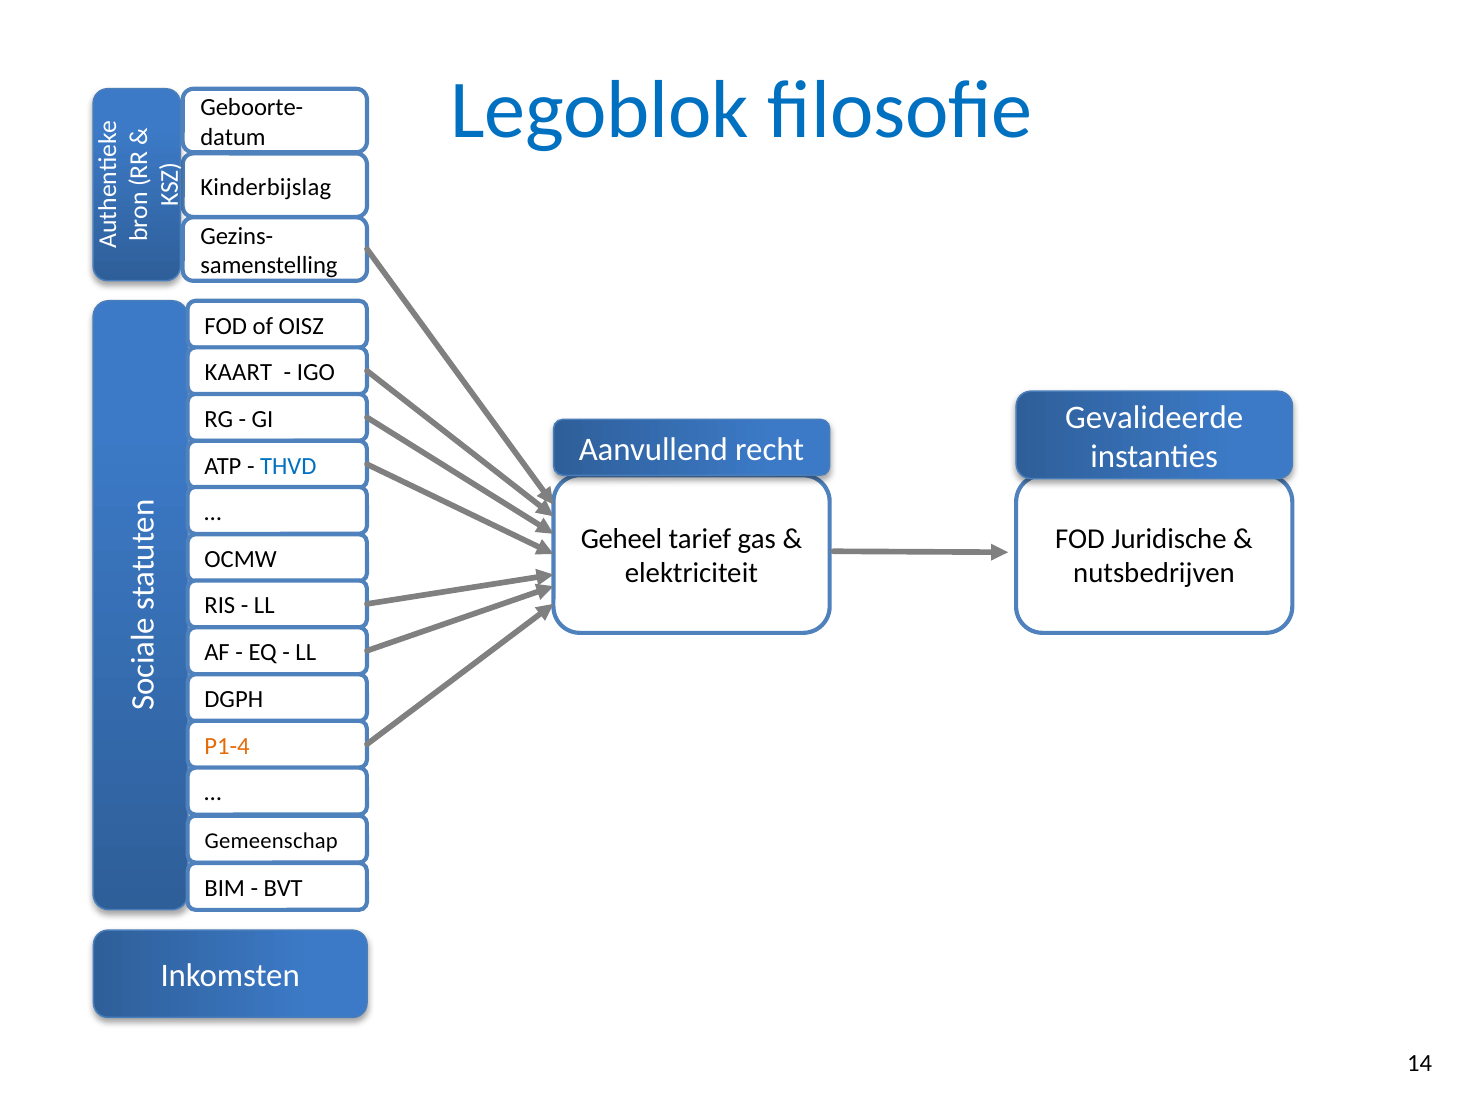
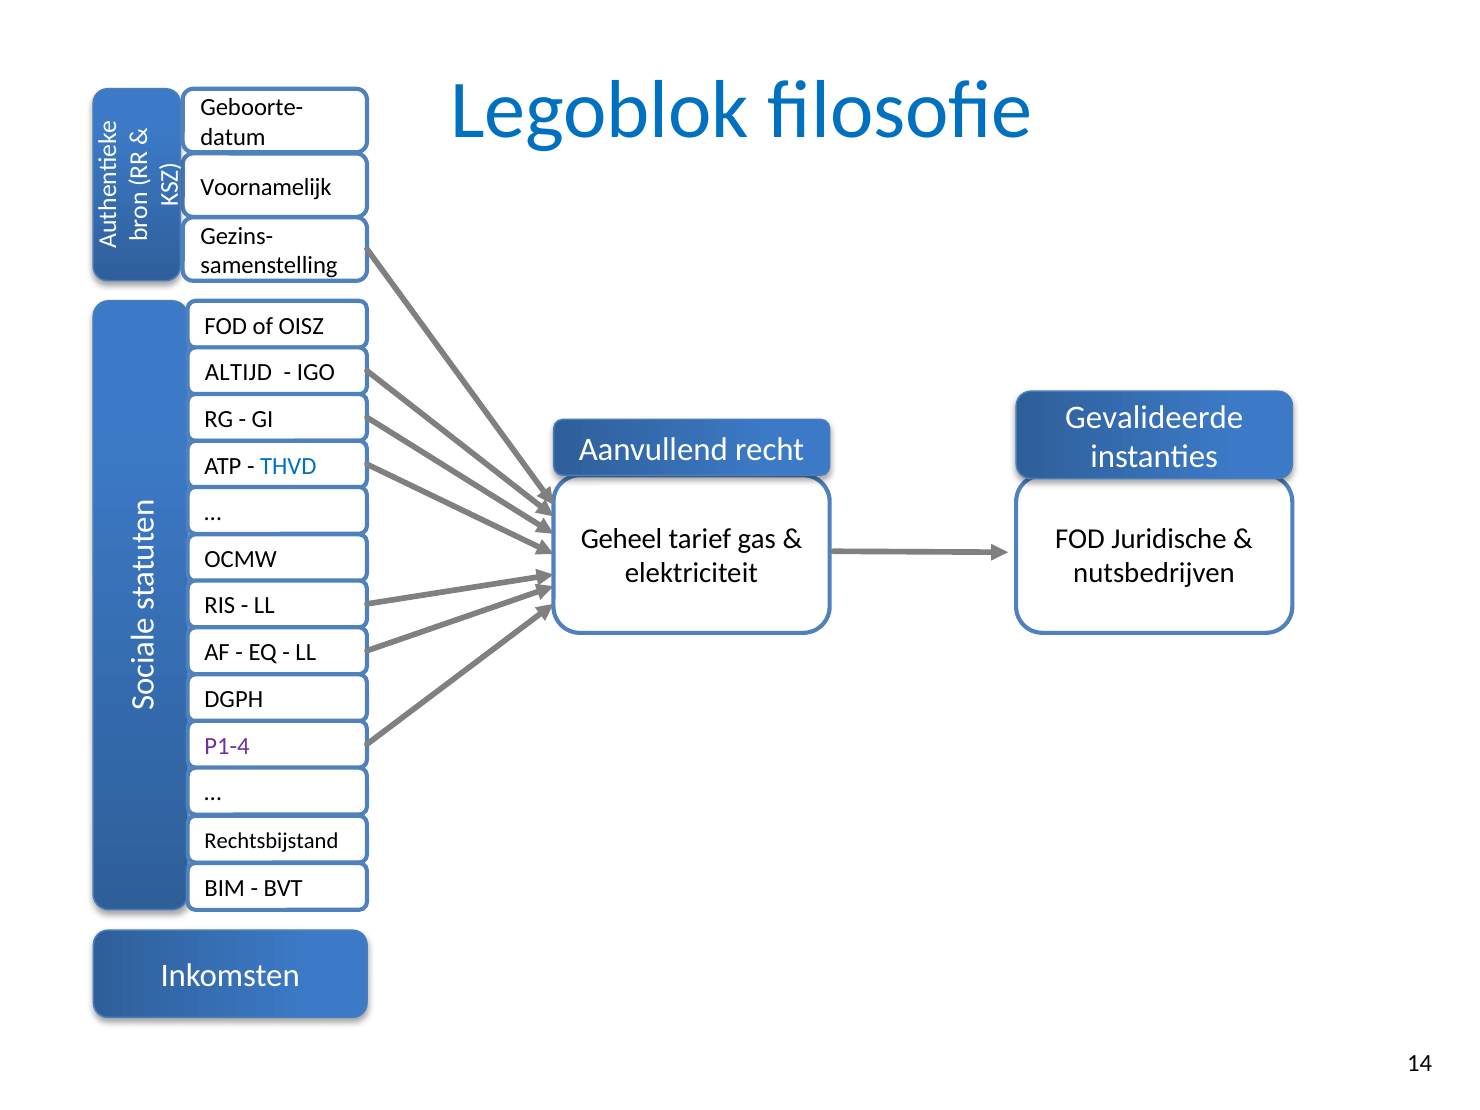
Kinderbijslag: Kinderbijslag -> Voornamelijk (266, 187)
KAART: KAART -> ALTIJD (238, 373)
P1-4 colour: orange -> purple (227, 746)
Gemeenschap: Gemeenschap -> Rechtsbijstand (271, 841)
